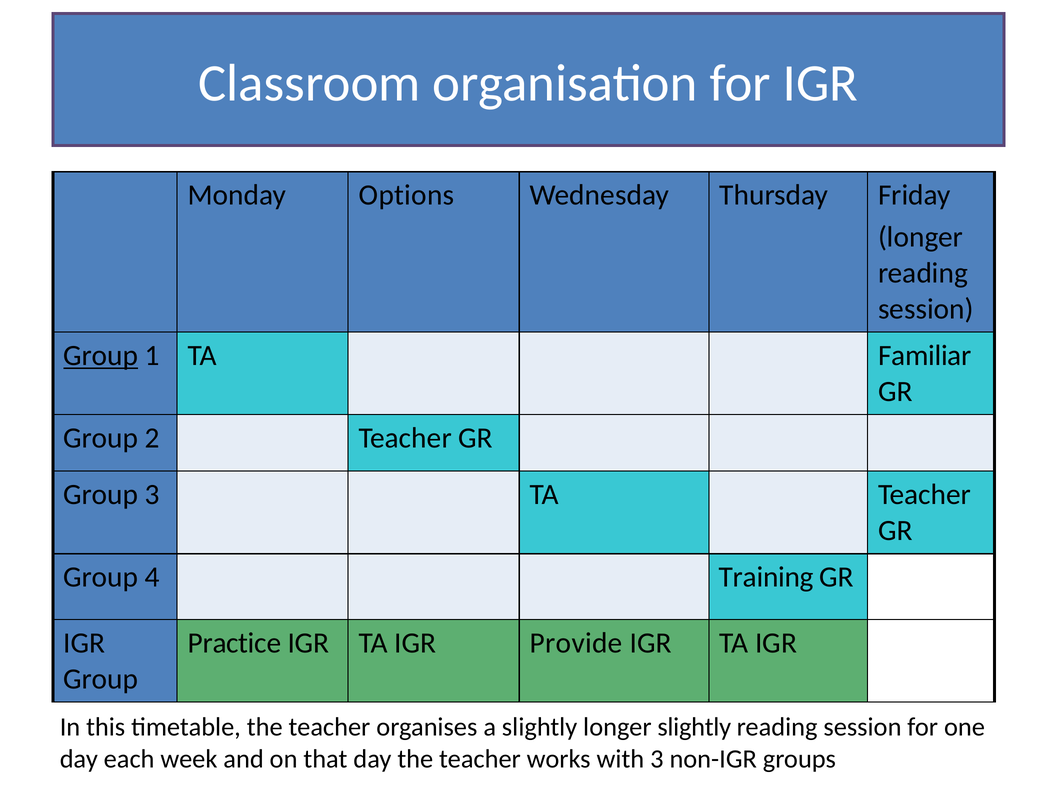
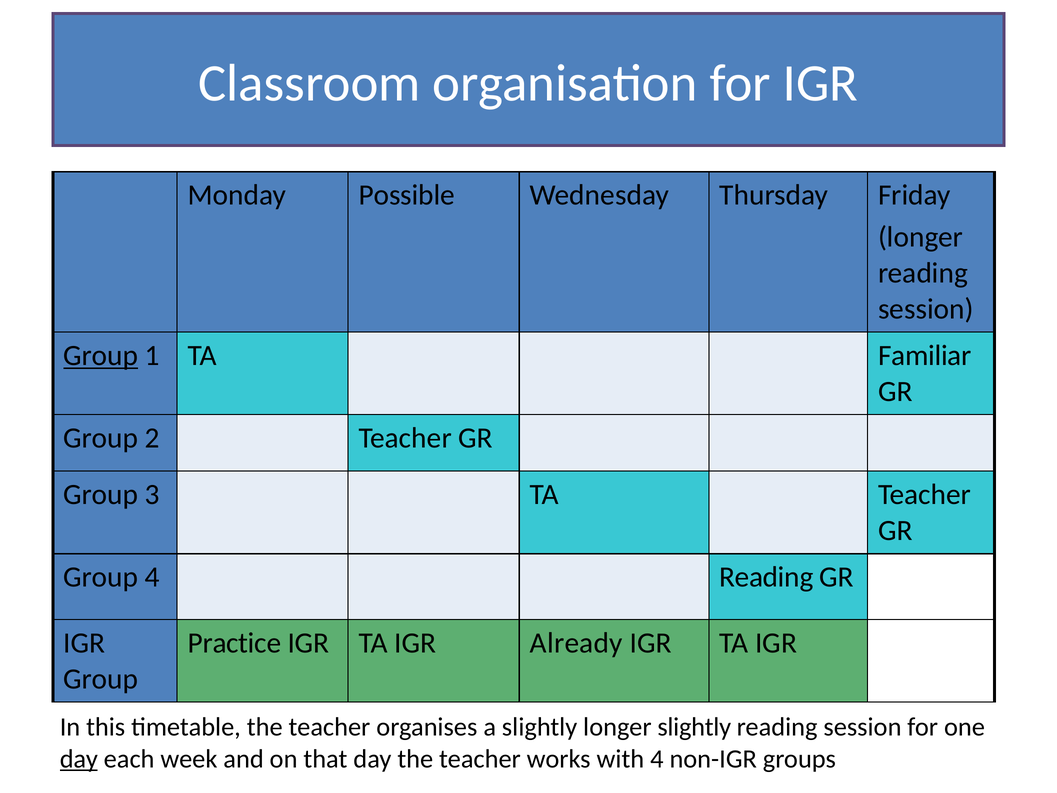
Options: Options -> Possible (407, 195)
4 Training: Training -> Reading (766, 577)
Provide: Provide -> Already (576, 643)
day underline: none -> present (79, 759)
with 3: 3 -> 4 (657, 759)
